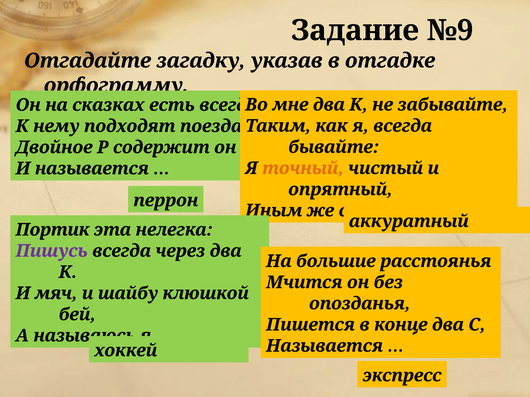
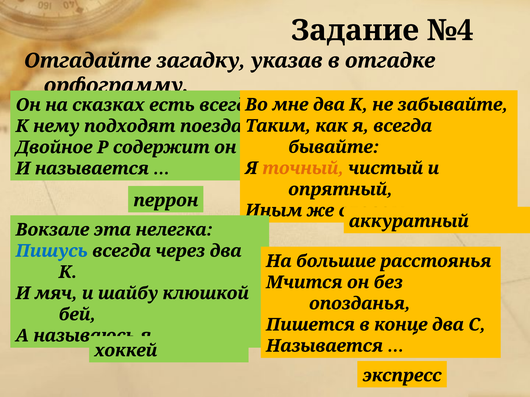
№9: №9 -> №4 (450, 30)
Портик: Портик -> Вокзале (53, 230)
Пишусь colour: purple -> blue (52, 251)
